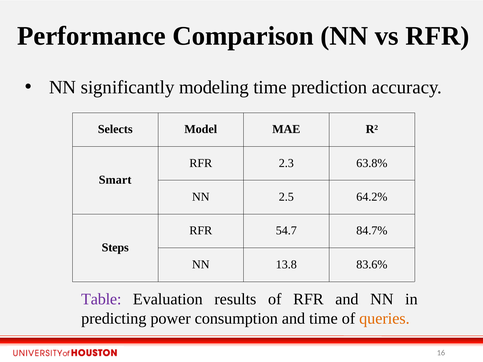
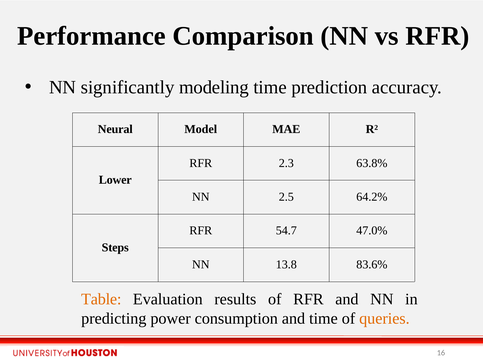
Selects: Selects -> Neural (115, 129)
Smart: Smart -> Lower (115, 180)
84.7%: 84.7% -> 47.0% (372, 231)
Table colour: purple -> orange (101, 299)
